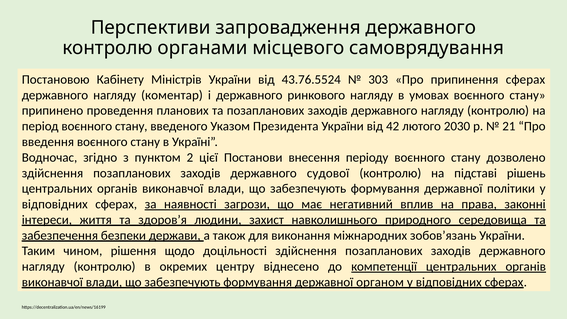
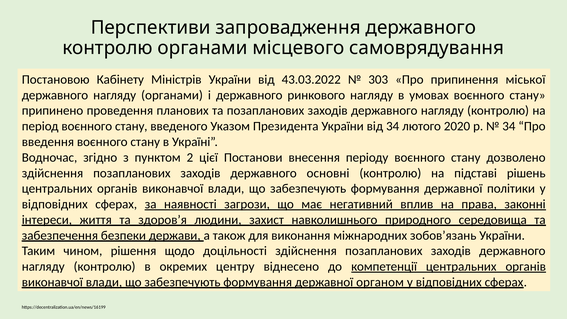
43.76.5524: 43.76.5524 -> 43.03.2022 (311, 79)
припинення сферах: сферах -> міської (526, 79)
нагляду коментар: коментар -> органами (172, 95)
від 42: 42 -> 34 (393, 126)
2030: 2030 -> 2020 (457, 126)
21: 21 -> 34 (509, 126)
судової: судової -> основні (328, 173)
